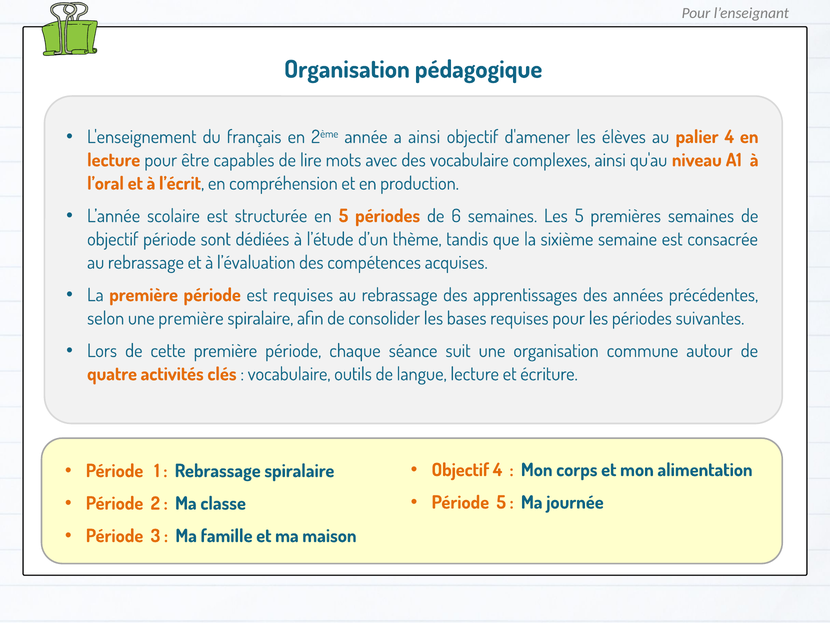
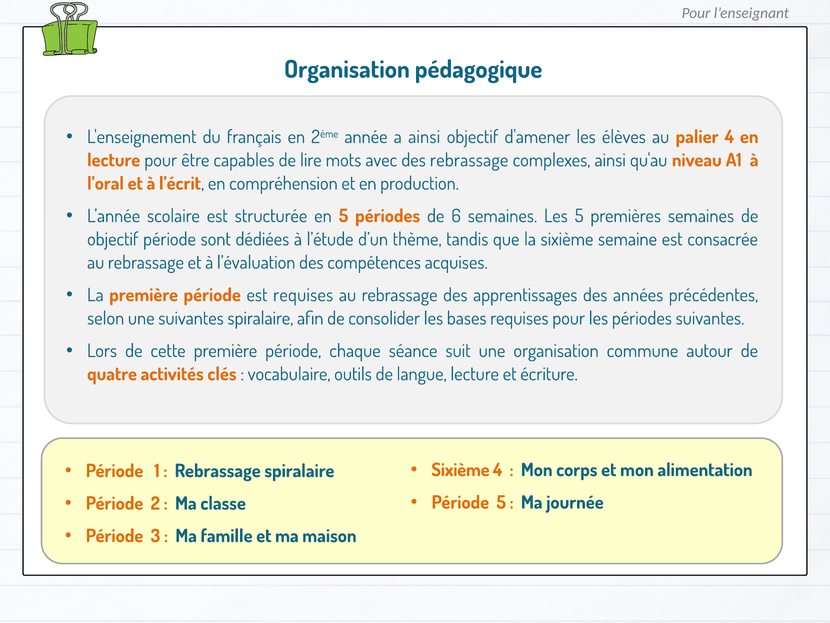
des vocabulaire: vocabulaire -> rebrassage (469, 160)
une première: première -> suivantes (191, 318)
Objectif: Objectif -> Sixième (460, 470)
